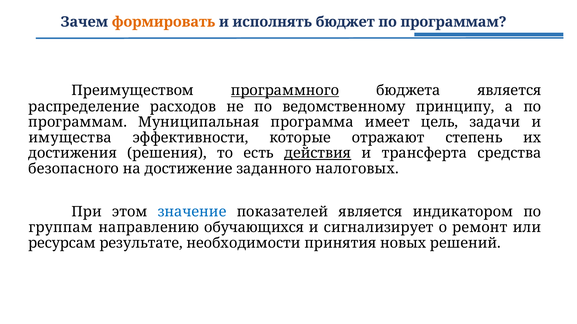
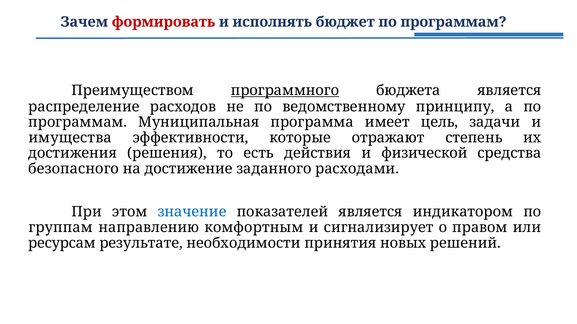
формировать colour: orange -> red (163, 22)
действия underline: present -> none (318, 153)
трансферта: трансферта -> физической (424, 153)
налоговых: налоговых -> расходами (357, 169)
обучающихся: обучающихся -> комфортным (254, 228)
ремонт: ремонт -> правом (480, 228)
